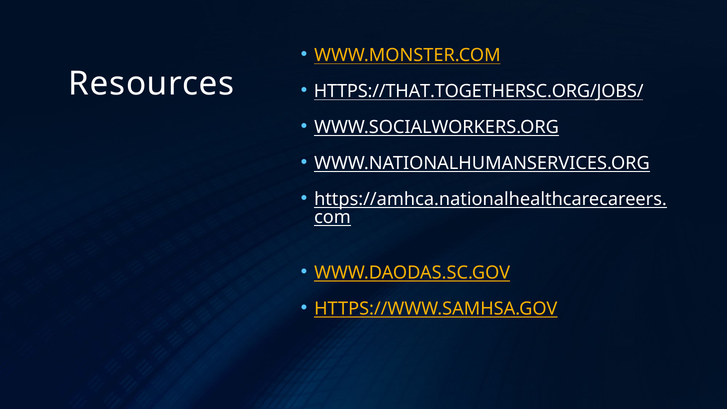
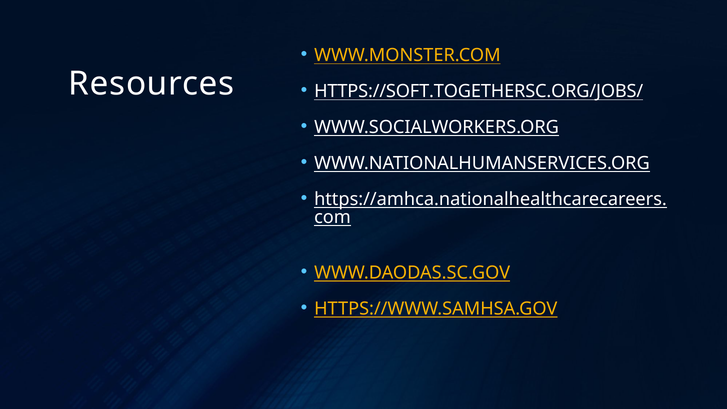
HTTPS://THAT.TOGETHERSC.ORG/JOBS/: HTTPS://THAT.TOGETHERSC.ORG/JOBS/ -> HTTPS://SOFT.TOGETHERSC.ORG/JOBS/ (479, 91)
